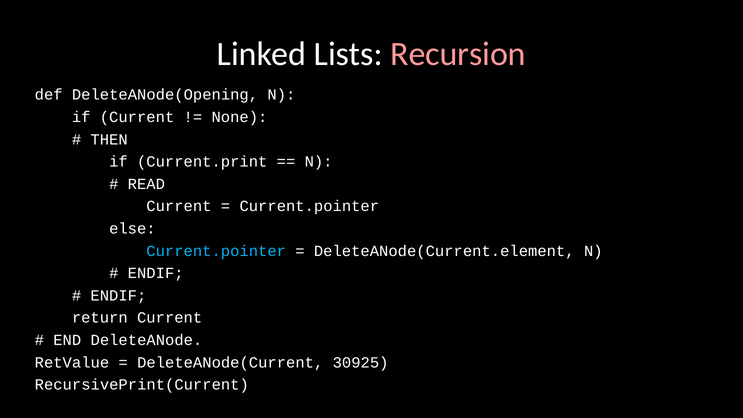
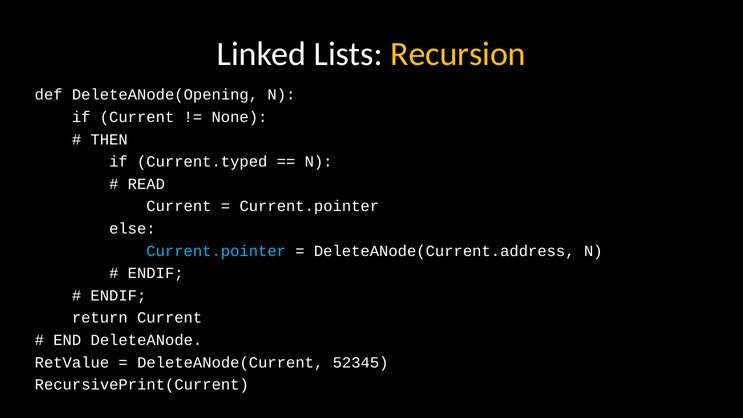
Recursion colour: pink -> yellow (458, 54)
Current.print: Current.print -> Current.typed (202, 162)
DeleteANode(Current.element: DeleteANode(Current.element -> DeleteANode(Current.address (444, 251)
30925: 30925 -> 52345 (361, 362)
